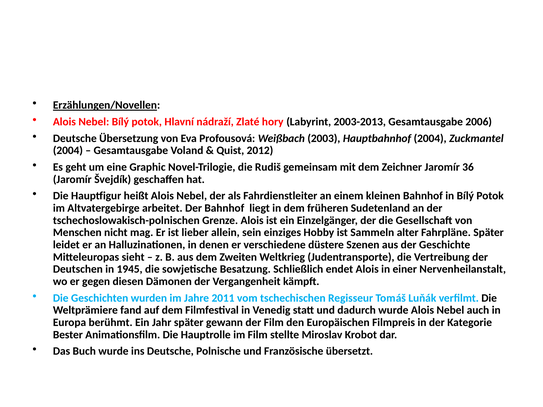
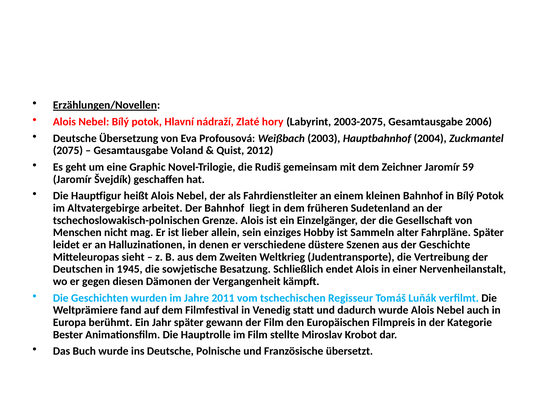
2003-2013: 2003-2013 -> 2003-2075 (360, 122)
2004: 2004 -> 2075 (68, 151)
36: 36 -> 59 (468, 167)
